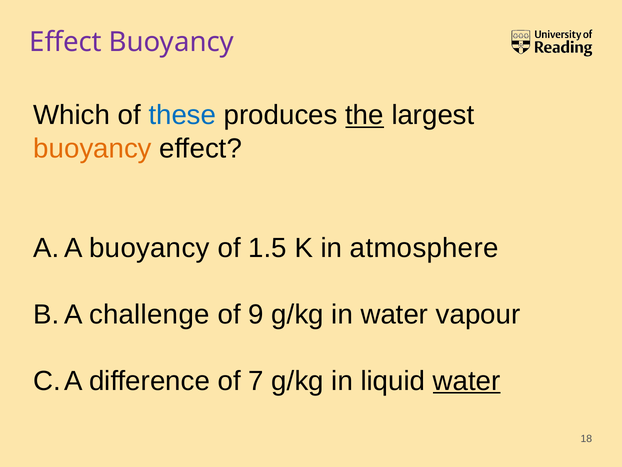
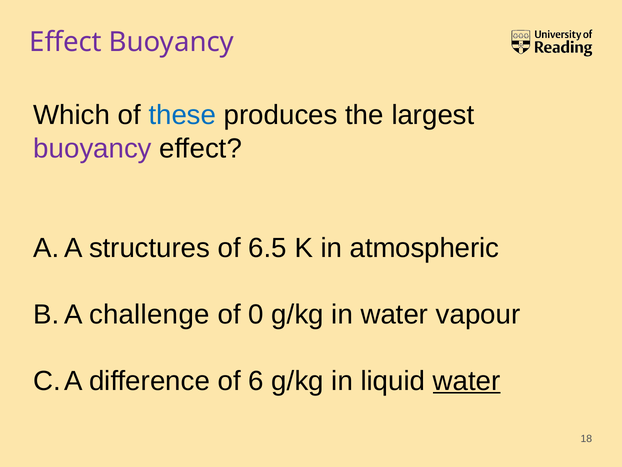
the underline: present -> none (365, 115)
buoyancy colour: orange -> purple (93, 148)
buoyancy: buoyancy -> structures (150, 248)
1.5: 1.5 -> 6.5 (268, 248)
atmosphere: atmosphere -> atmospheric (424, 248)
9: 9 -> 0 (256, 314)
7: 7 -> 6 (256, 381)
